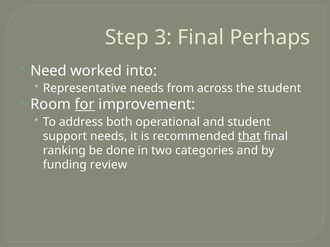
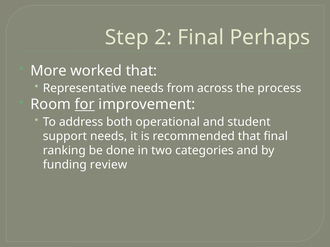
3: 3 -> 2 (163, 38)
Need: Need -> More (48, 71)
worked into: into -> that (141, 71)
the student: student -> process (279, 88)
that underline: present -> none (249, 136)
